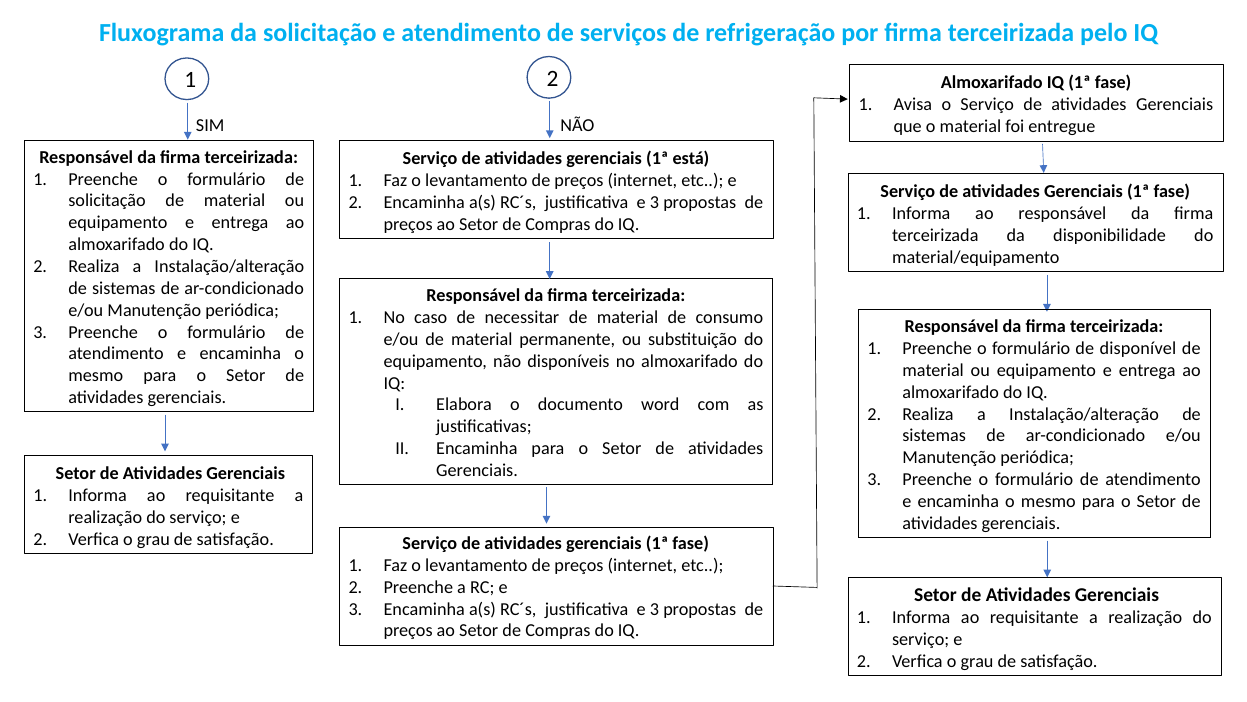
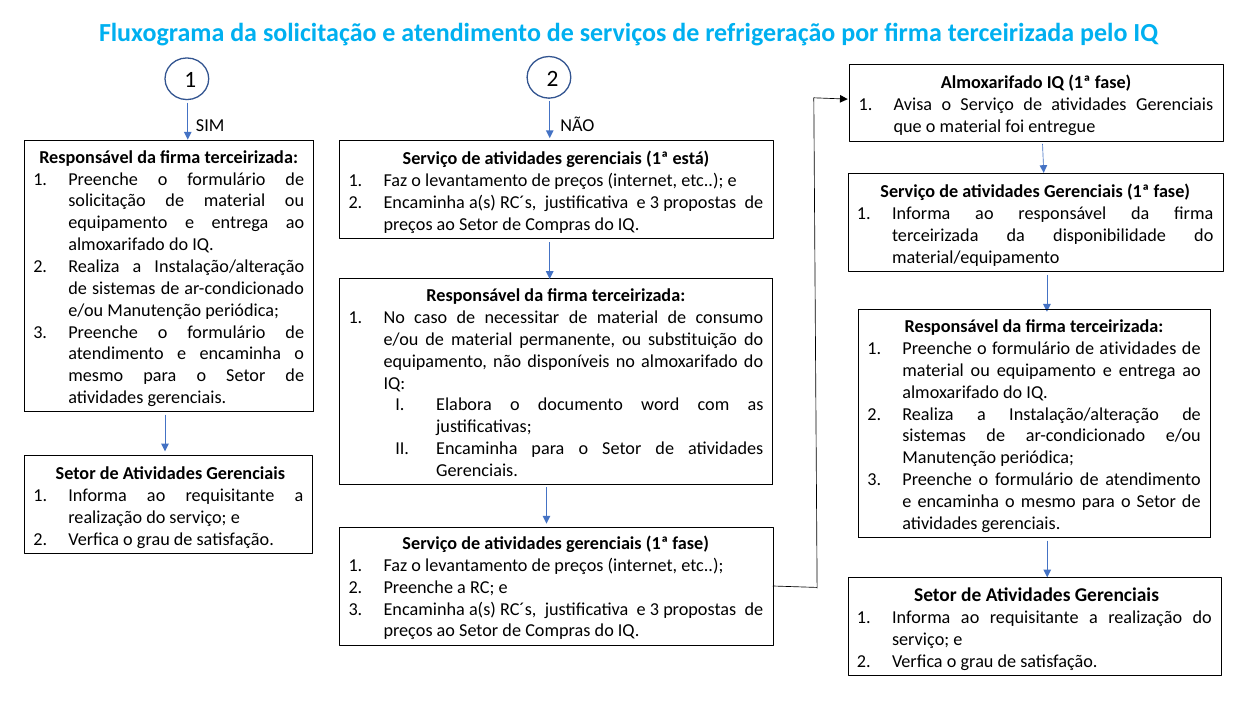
formulário de disponível: disponível -> atividades (1138, 348)
